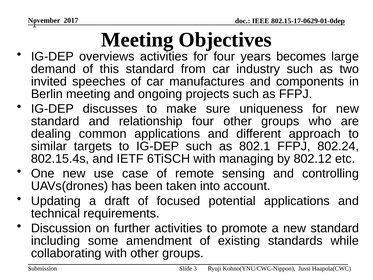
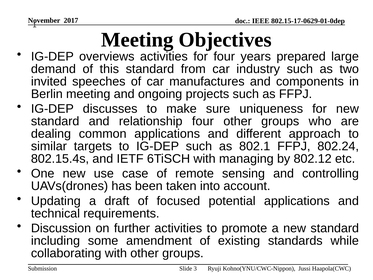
becomes: becomes -> prepared (301, 57)
